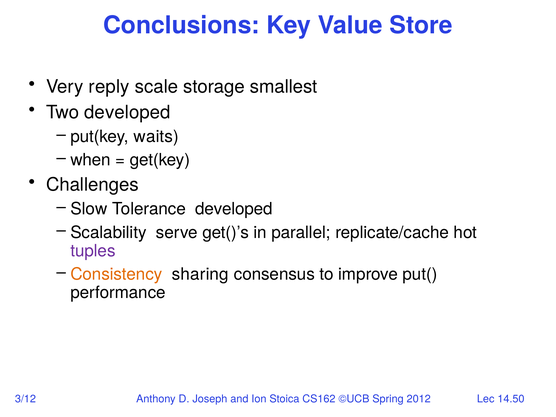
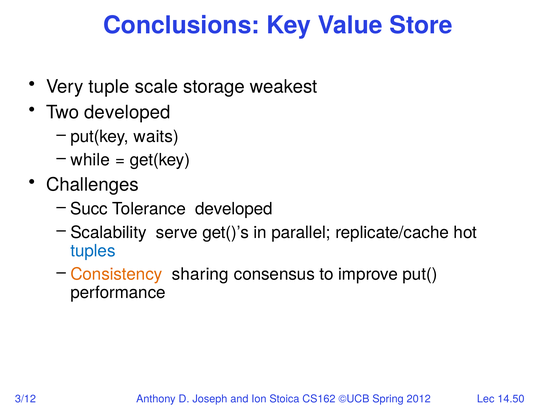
reply: reply -> tuple (109, 87)
smallest: smallest -> weakest (284, 87)
when: when -> while (90, 160)
Slow: Slow -> Succ (89, 209)
tuples colour: purple -> blue (93, 251)
